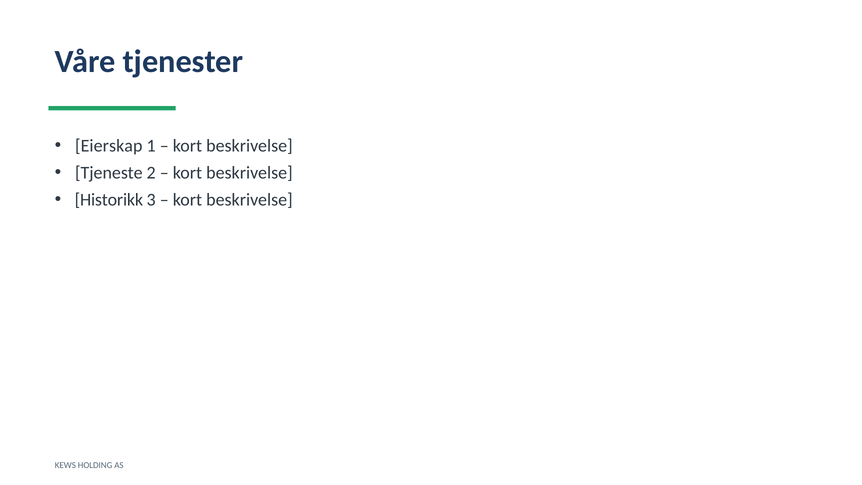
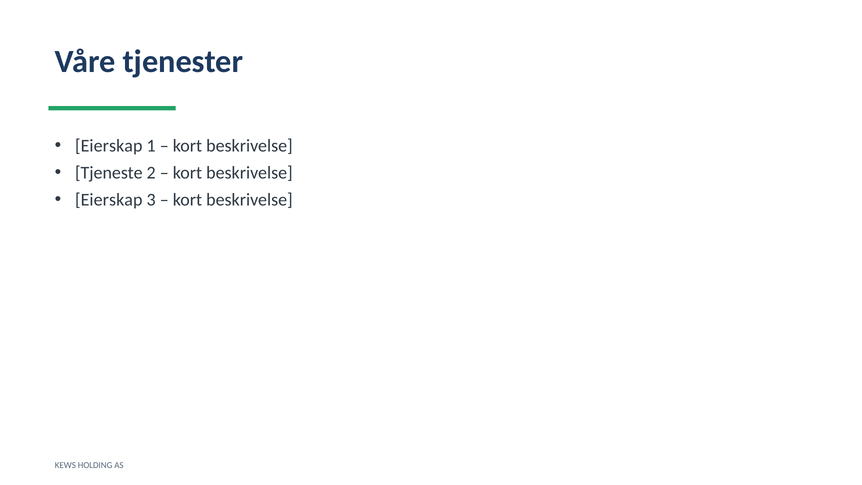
Historikk: Historikk -> Eierskap (109, 200)
